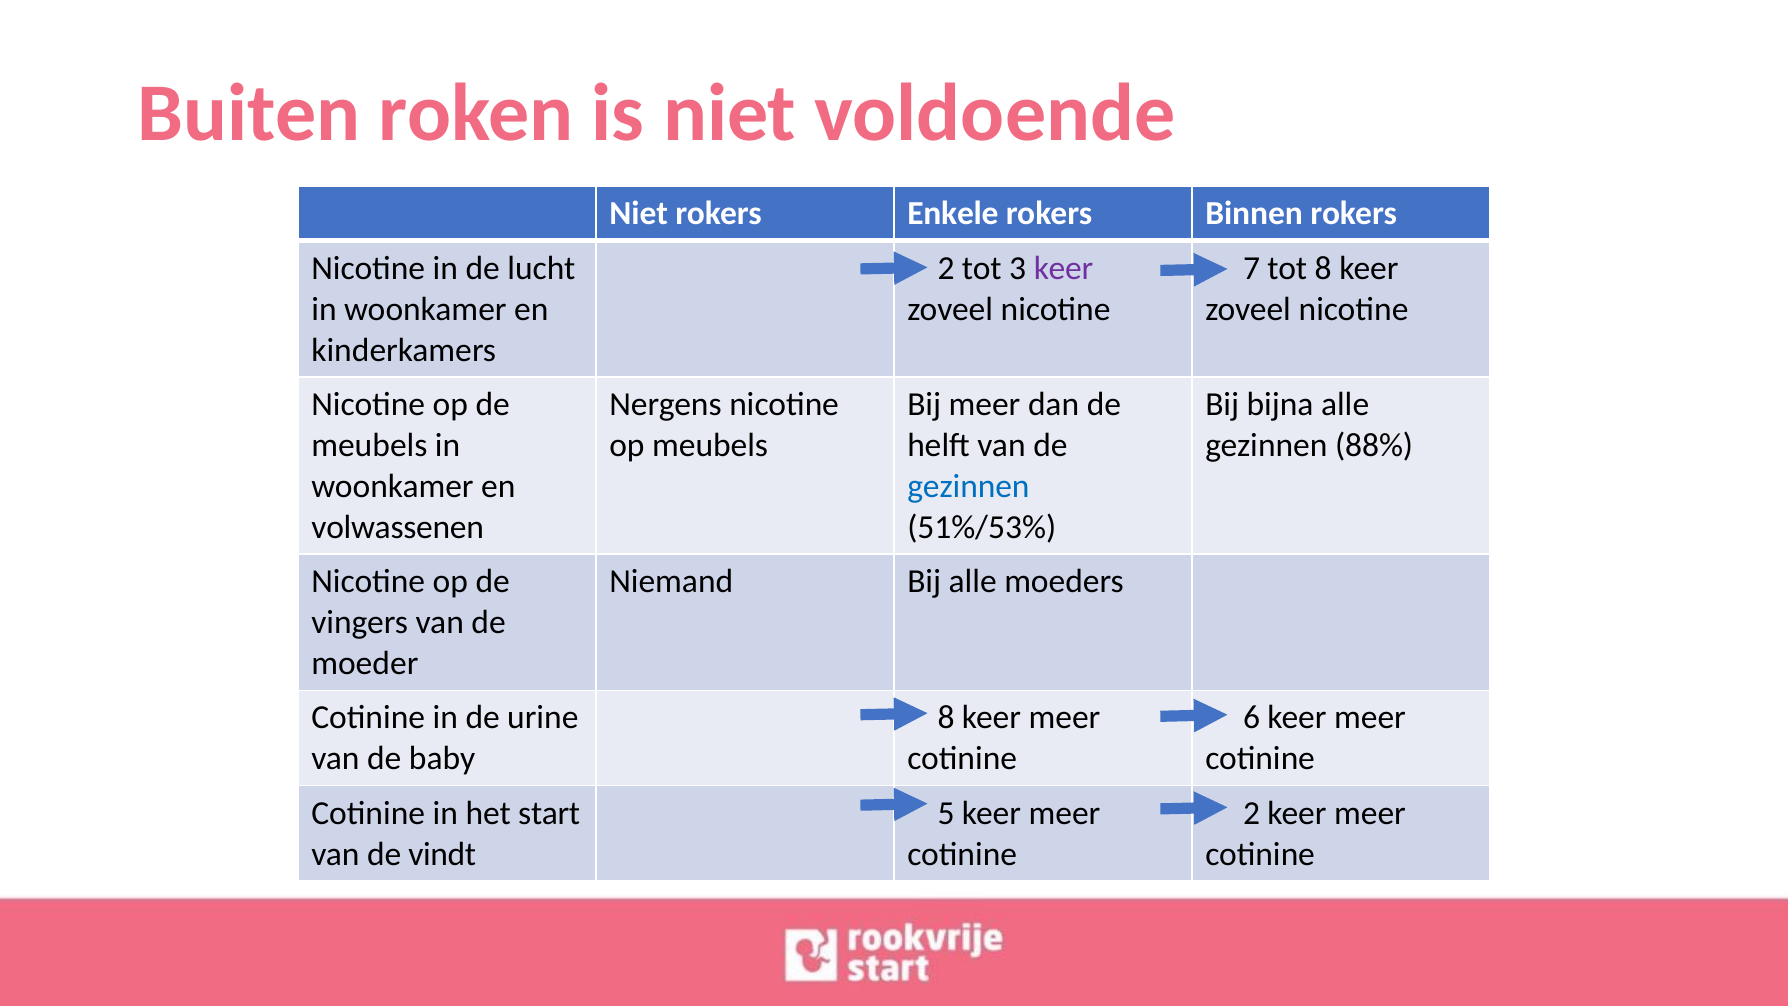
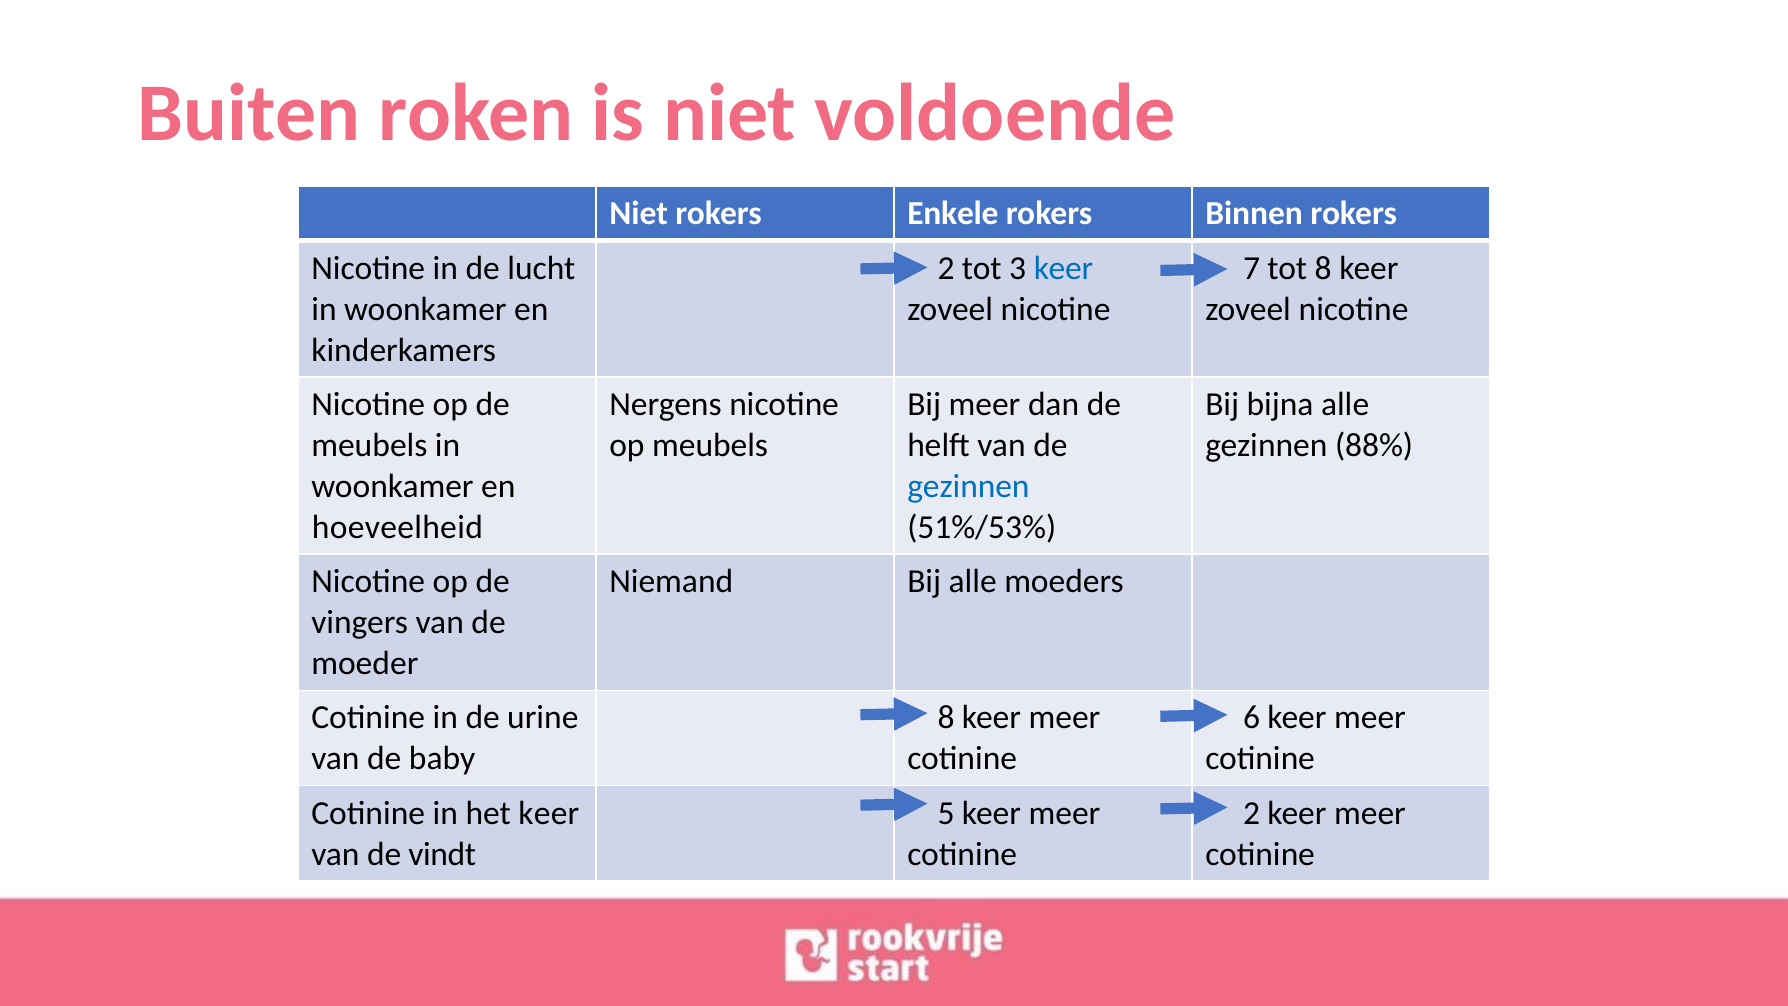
keer colour: purple -> blue (1063, 268)
volwassenen: volwassenen -> hoeveelheid (397, 527)
het start: start -> keer (549, 813)
